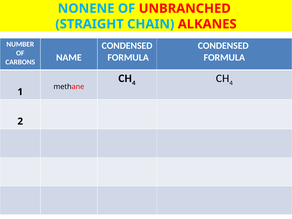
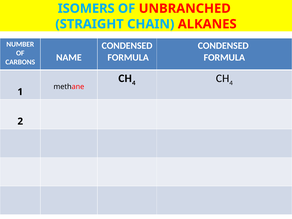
NONENE: NONENE -> ISOMERS (86, 9)
